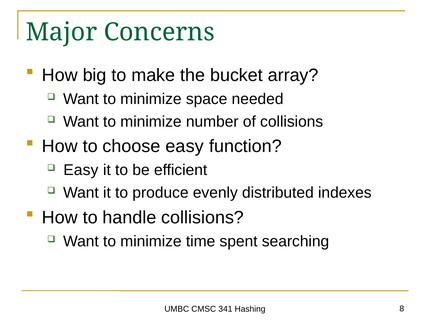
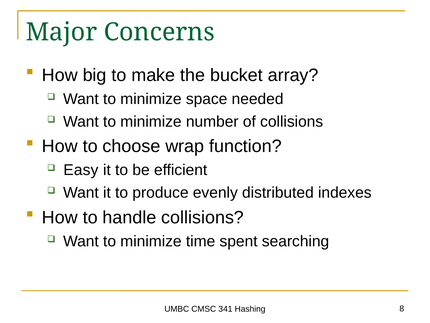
choose easy: easy -> wrap (185, 146)
